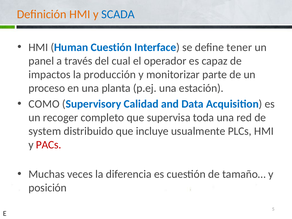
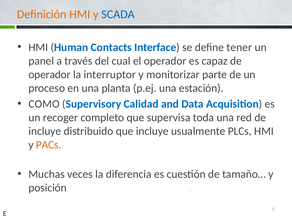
Human Cuestión: Cuestión -> Contacts (111, 47)
impactos: impactos -> operador (50, 74)
producción: producción -> interruptor (110, 74)
system: system -> incluye (45, 131)
PACs colour: red -> orange (49, 145)
